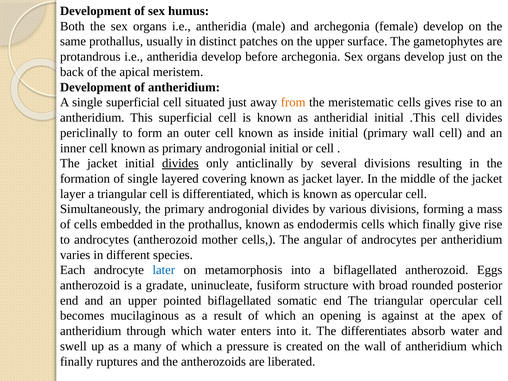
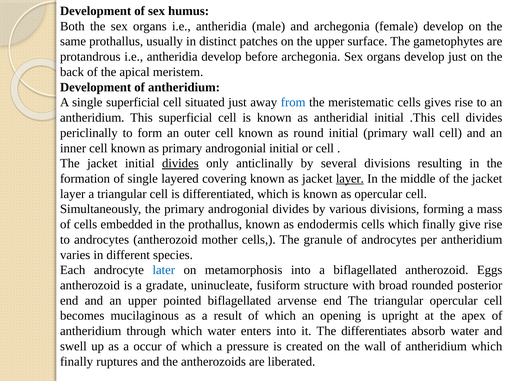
from colour: orange -> blue (293, 102)
inside: inside -> round (309, 133)
layer underline: none -> present (350, 179)
angular: angular -> granule (323, 240)
somatic: somatic -> arvense (297, 301)
against: against -> upright (400, 316)
many: many -> occur (148, 346)
